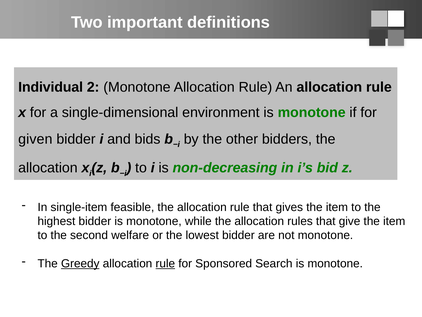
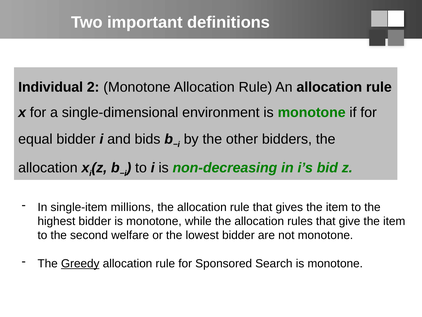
given: given -> equal (35, 139)
feasible: feasible -> millions (132, 207)
rule underline: present -> none (165, 263)
